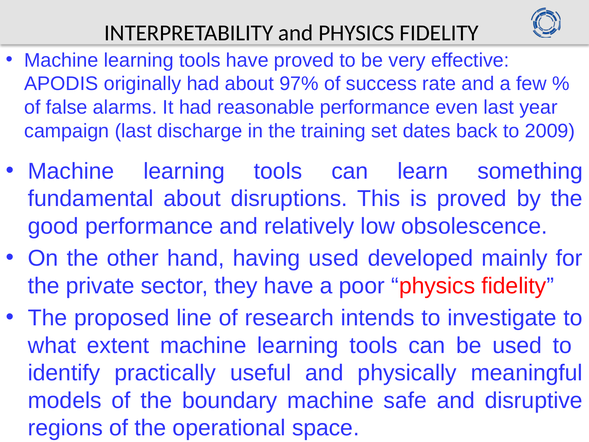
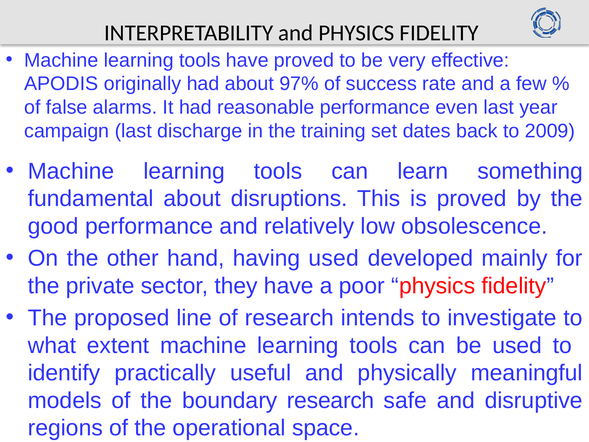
boundary machine: machine -> research (331, 400)
